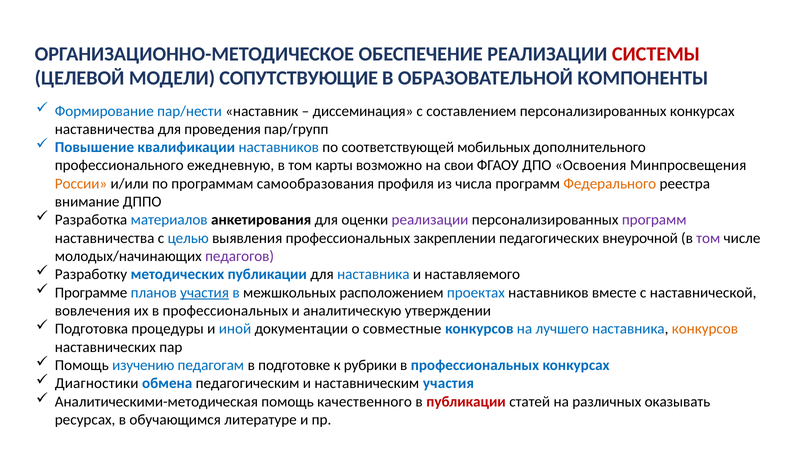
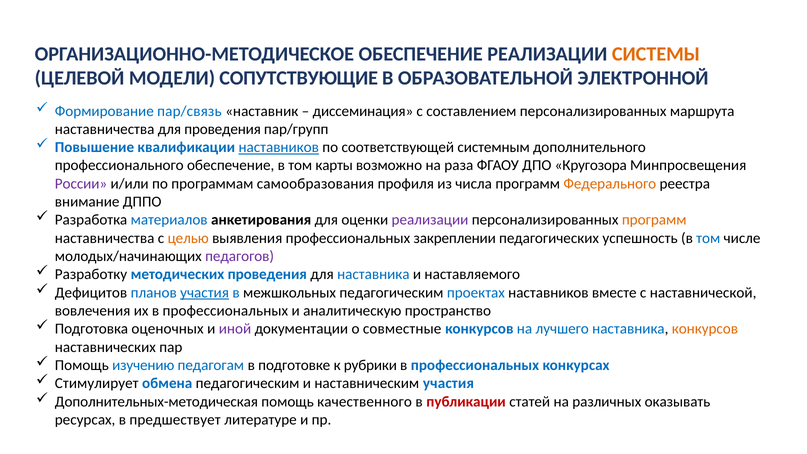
СИСТЕМЫ colour: red -> orange (656, 54)
КОМПОНЕНТЫ: КОМПОНЕНТЫ -> ЭЛЕКТРОННОЙ (643, 78)
пар/нести: пар/нести -> пар/связь (189, 111)
персонализированных конкурсах: конкурсах -> маршрута (702, 111)
наставников underline: none -> present (279, 147)
мобильных: мобильных -> системным (494, 147)
профессионального ежедневную: ежедневную -> обеспечение (231, 165)
свои: свои -> раза (459, 165)
Освоения: Освоения -> Кругозора (591, 165)
России colour: orange -> purple (81, 184)
программ colour: purple -> orange (654, 220)
целью colour: blue -> orange (188, 238)
внеурочной: внеурочной -> успешность (640, 238)
том colour: purple -> blue (708, 238)
методических публикации: публикации -> проведения (267, 274)
Программе: Программе -> Дефицитов (91, 293)
межшкольных расположением: расположением -> педагогическим (391, 293)
утверждении: утверждении -> пространство (448, 311)
процедуры: процедуры -> оценочных (168, 329)
иной colour: blue -> purple (235, 329)
Диагностики: Диагностики -> Стимулирует (97, 383)
Аналитическими-методическая: Аналитическими-методическая -> Дополнительных-методическая (156, 402)
обучающимся: обучающимся -> предшествует (175, 420)
